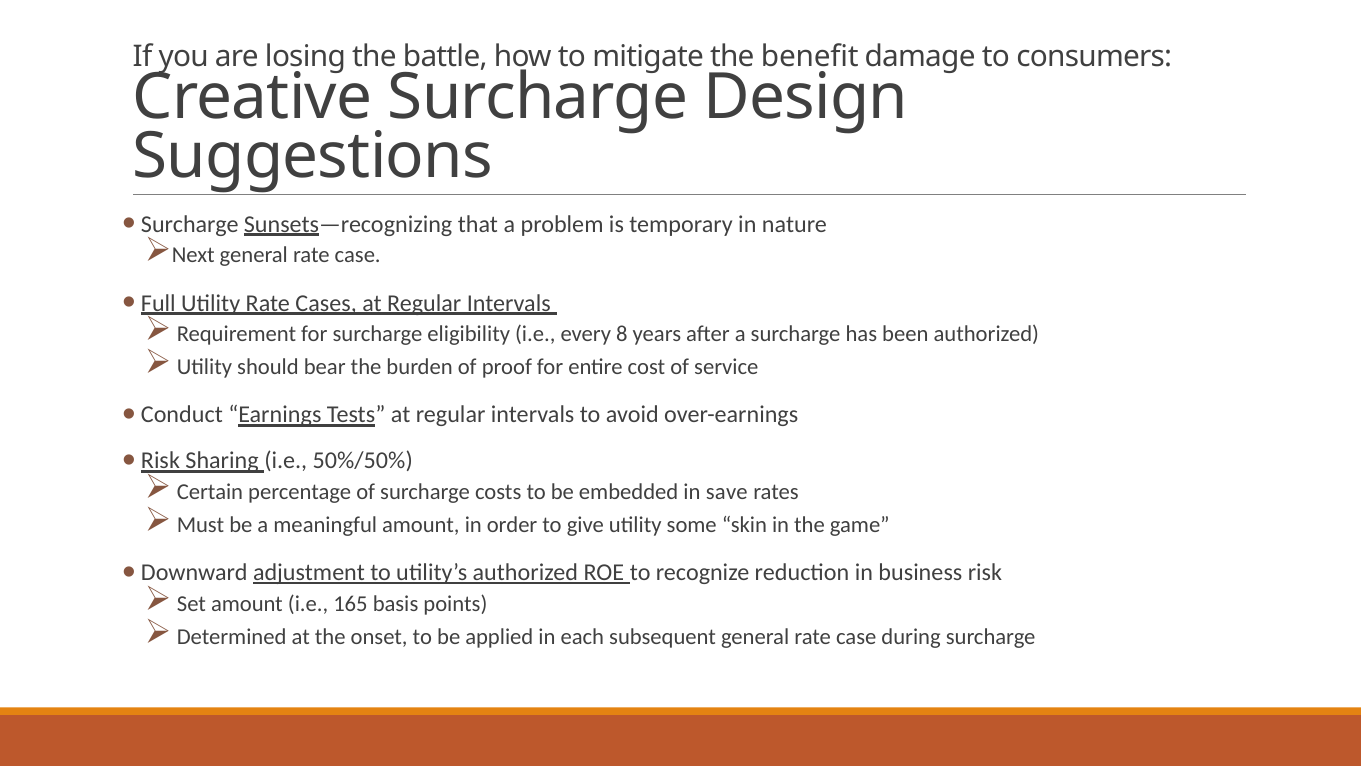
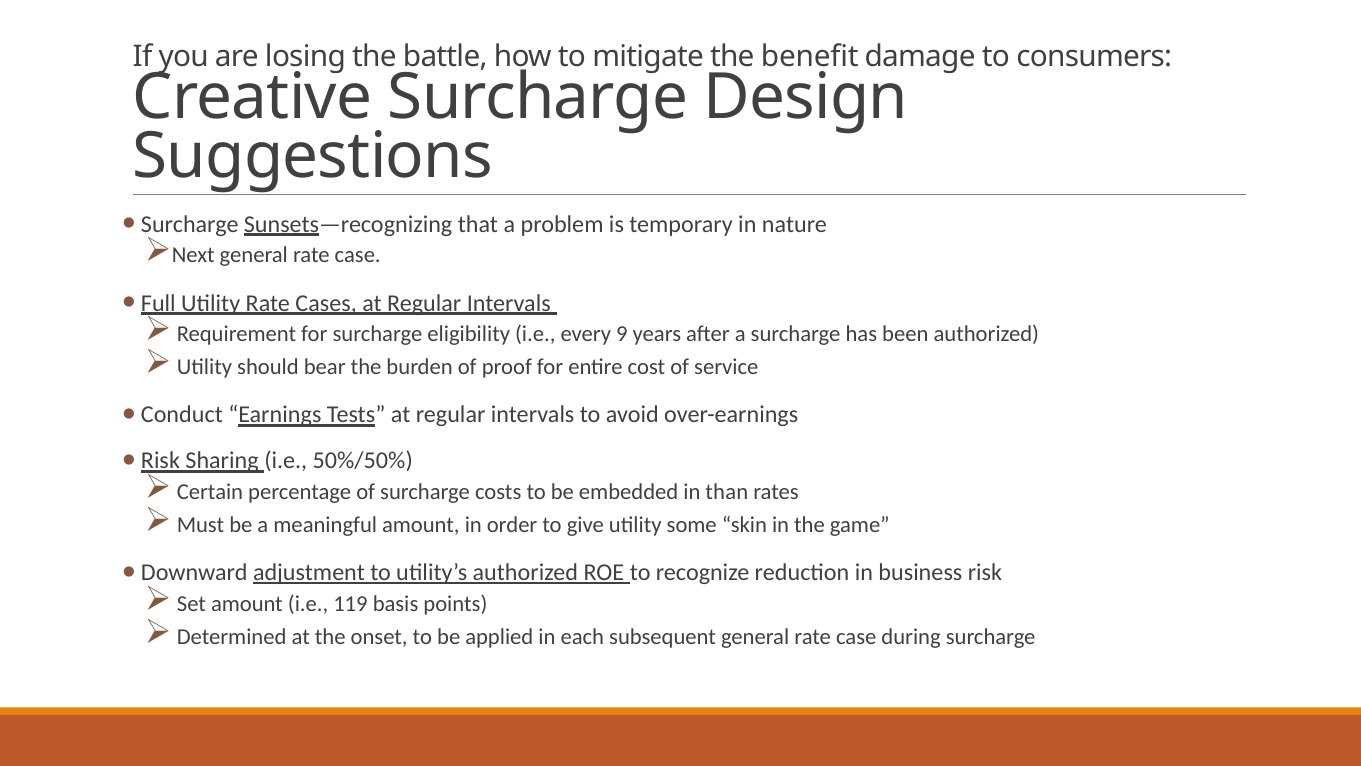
8: 8 -> 9 (622, 334)
save: save -> than (727, 492)
165: 165 -> 119 (350, 604)
